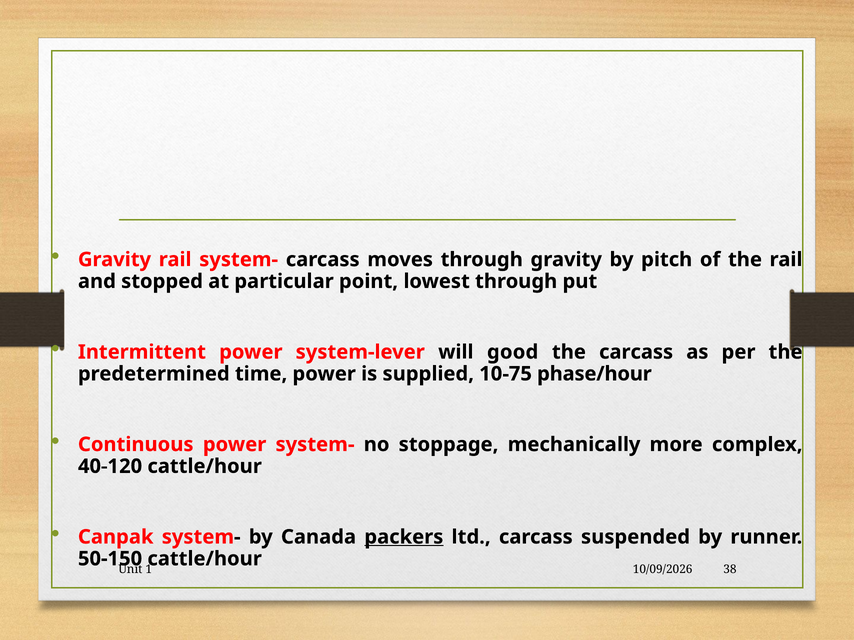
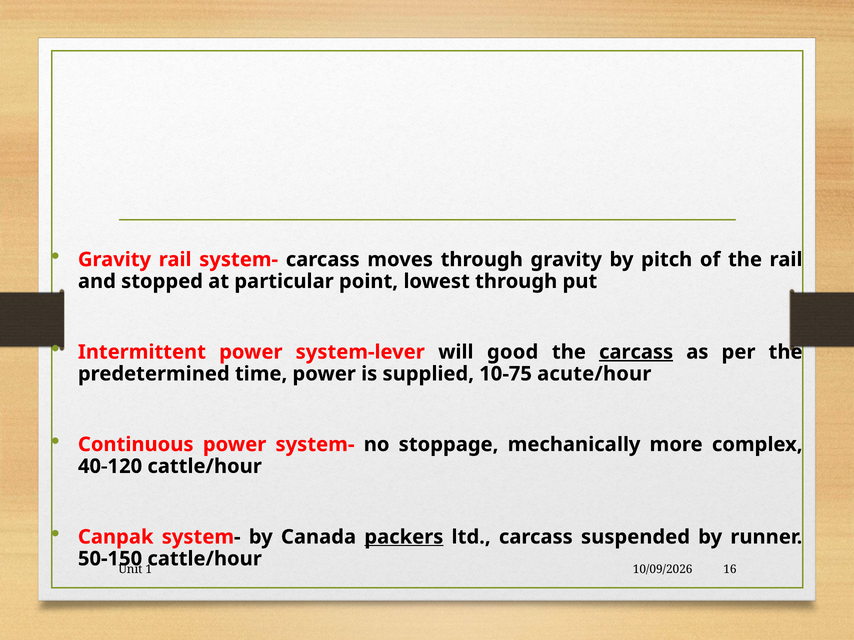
carcass underline: none -> present (636, 352)
phase/hour: phase/hour -> acute/hour (594, 374)
38: 38 -> 16 (730, 570)
